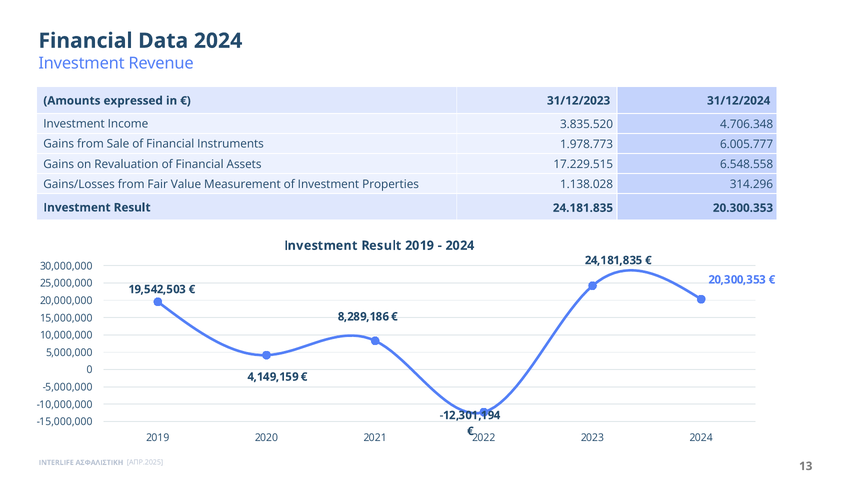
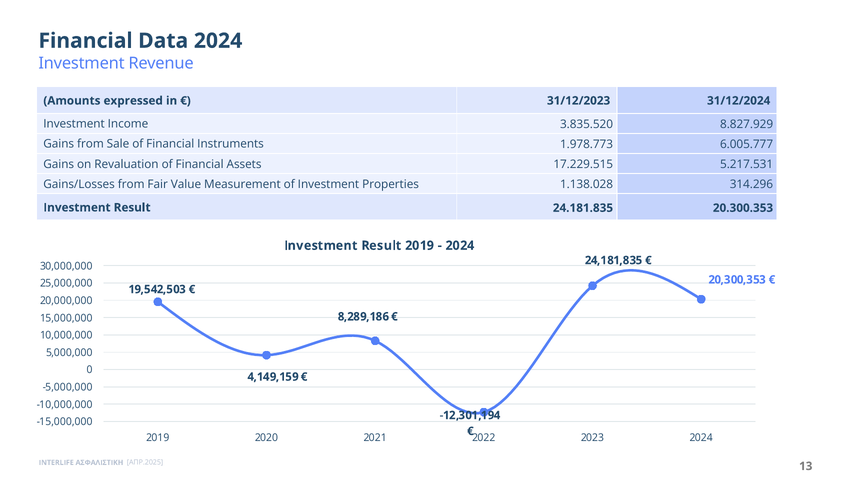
4.706.348: 4.706.348 -> 8.827.929 (747, 124)
6.548.558: 6.548.558 -> 5.217.531 (747, 164)
